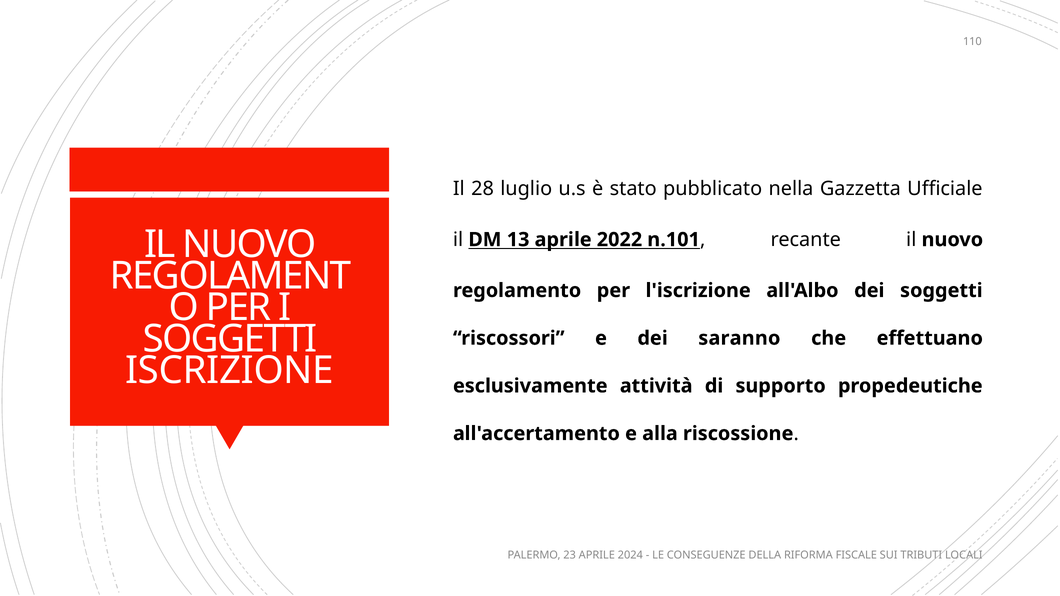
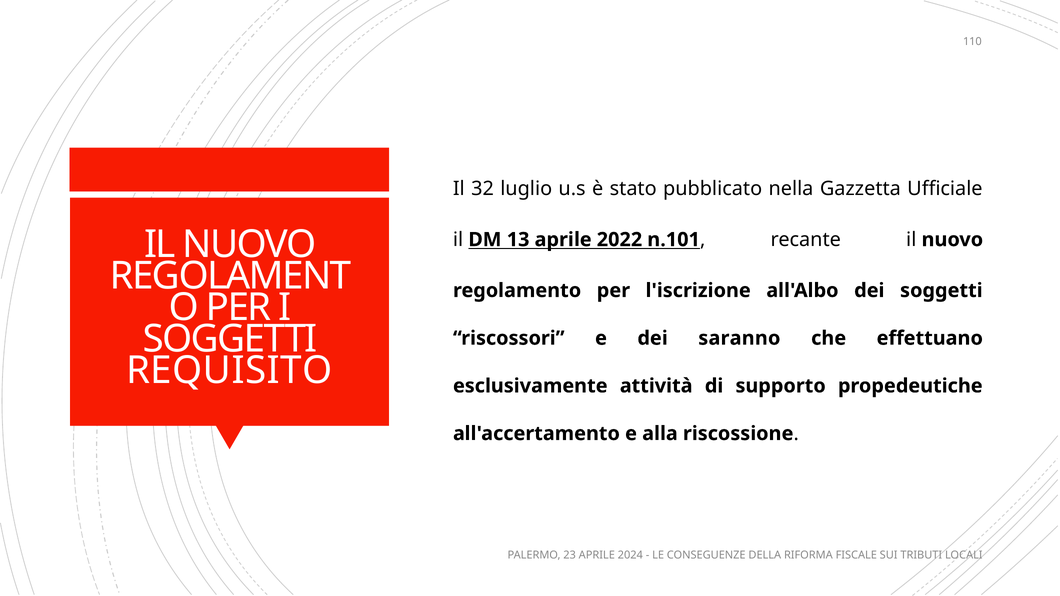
28: 28 -> 32 (483, 189)
ISCRIZIONE: ISCRIZIONE -> REQUISITO (229, 371)
